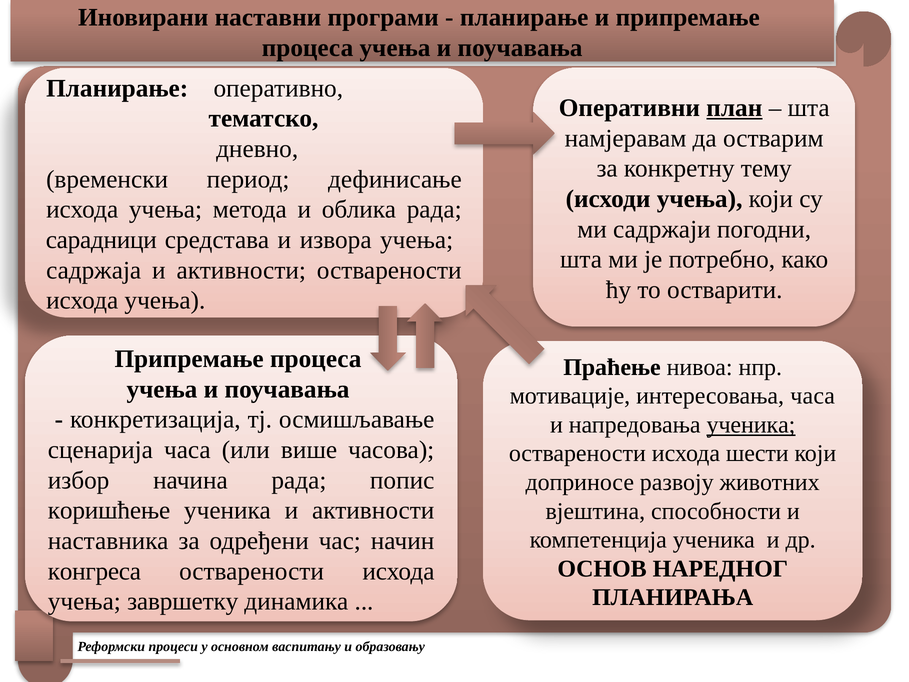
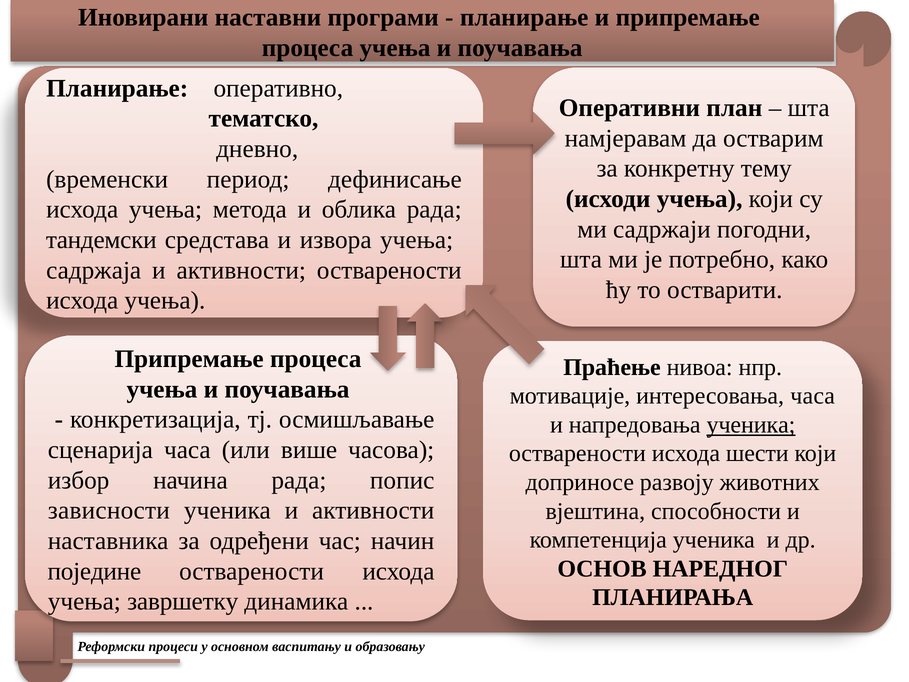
план underline: present -> none (734, 108)
сарадници: сарадници -> тандемски (101, 240)
коришћење: коришћење -> зависности (109, 510)
конгреса: конгреса -> поједине (94, 571)
